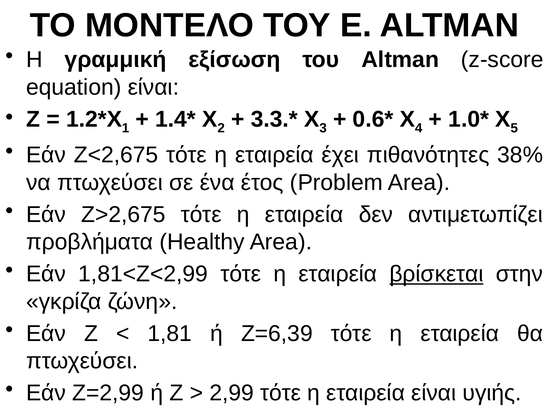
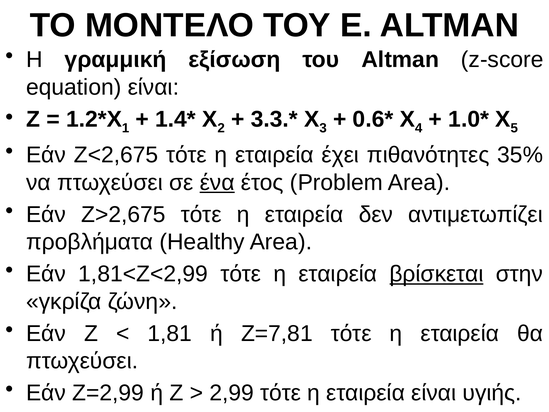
38%: 38% -> 35% (520, 155)
ένα underline: none -> present (217, 182)
Ζ=6,39: Ζ=6,39 -> Ζ=7,81 (277, 333)
